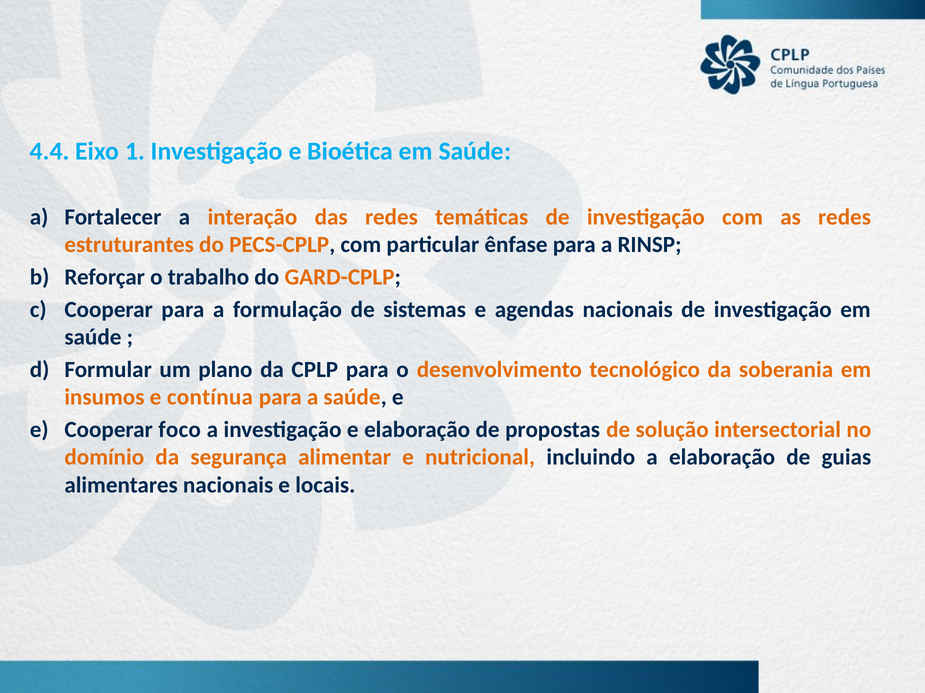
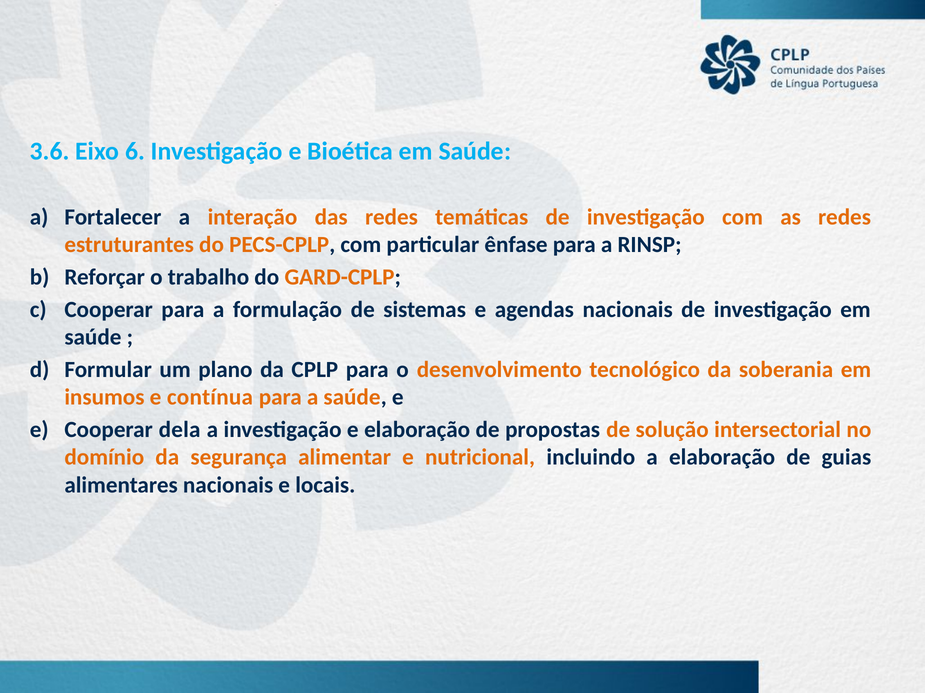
4.4: 4.4 -> 3.6 (50, 151)
1: 1 -> 6 (135, 151)
foco: foco -> dela (180, 430)
